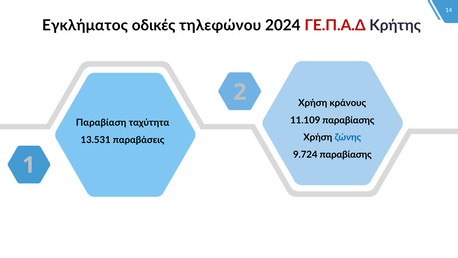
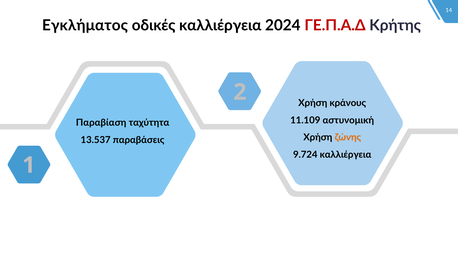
οδικές τηλεφώνου: τηλεφώνου -> καλλιέργεια (220, 25)
11.109 παραβίασης: παραβίασης -> αστυνομική (348, 120)
ζώνης colour: blue -> orange (348, 137)
13.531: 13.531 -> 13.537 (96, 140)
9.724 παραβίασης: παραβίασης -> καλλιέργεια (346, 154)
